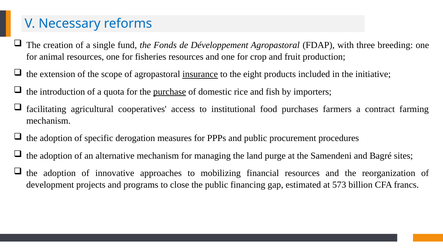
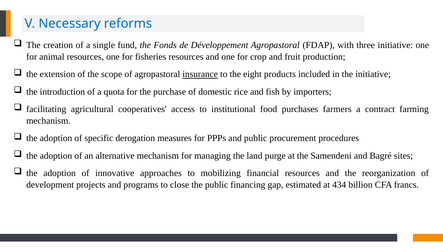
three breeding: breeding -> initiative (395, 45)
purchase underline: present -> none (170, 92)
573: 573 -> 434 (339, 185)
